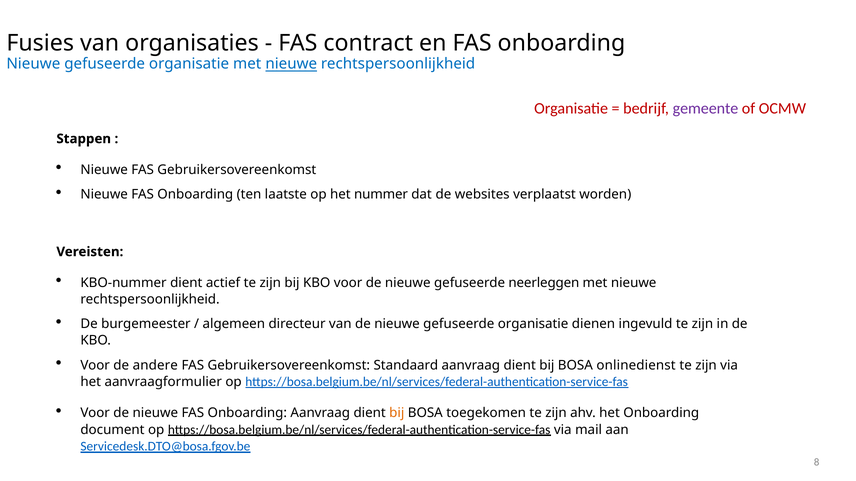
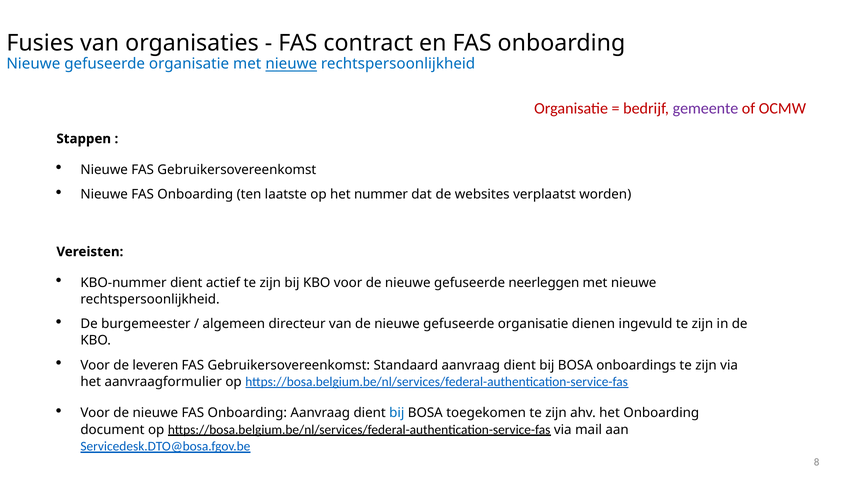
andere: andere -> leveren (155, 365)
onlinedienst: onlinedienst -> onboardings (636, 365)
bij colour: orange -> blue (397, 413)
